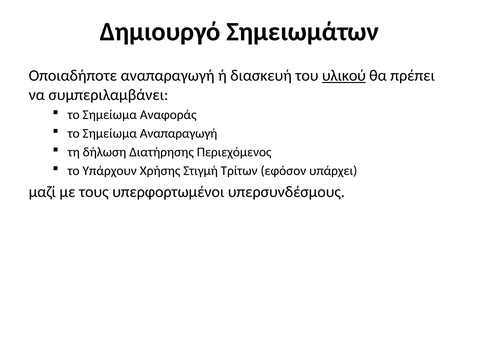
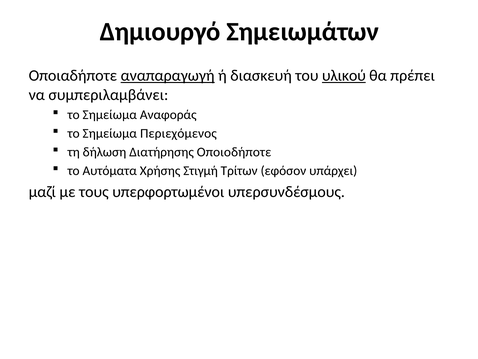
αναπαραγωγή underline: none -> present (168, 76)
Σημείωμα Αναπαραγωγή: Αναπαραγωγή -> Περιεχόμενος (178, 133)
Περιεχόμενος: Περιεχόμενος -> Οποιοδήποτε (234, 152)
Υπάρχουν: Υπάρχουν -> Αυτόματα (110, 171)
